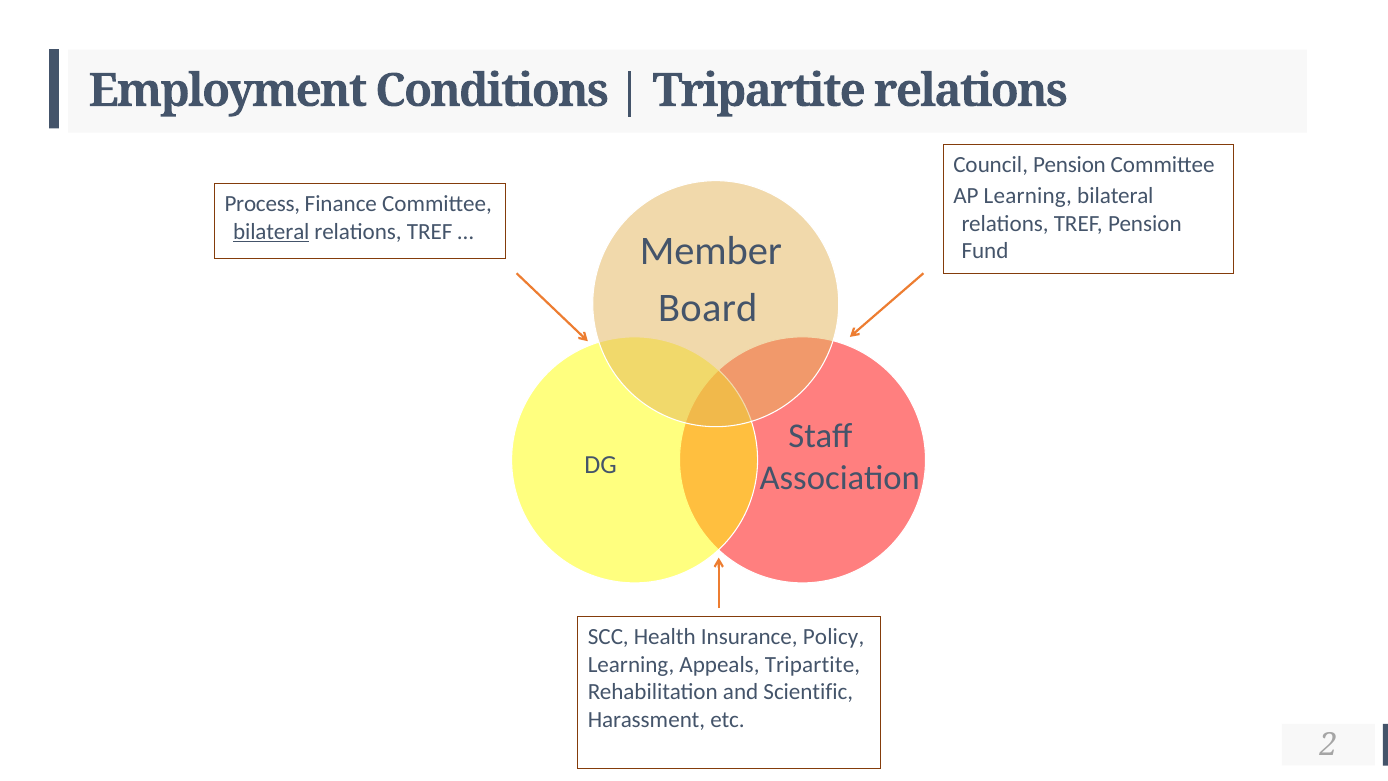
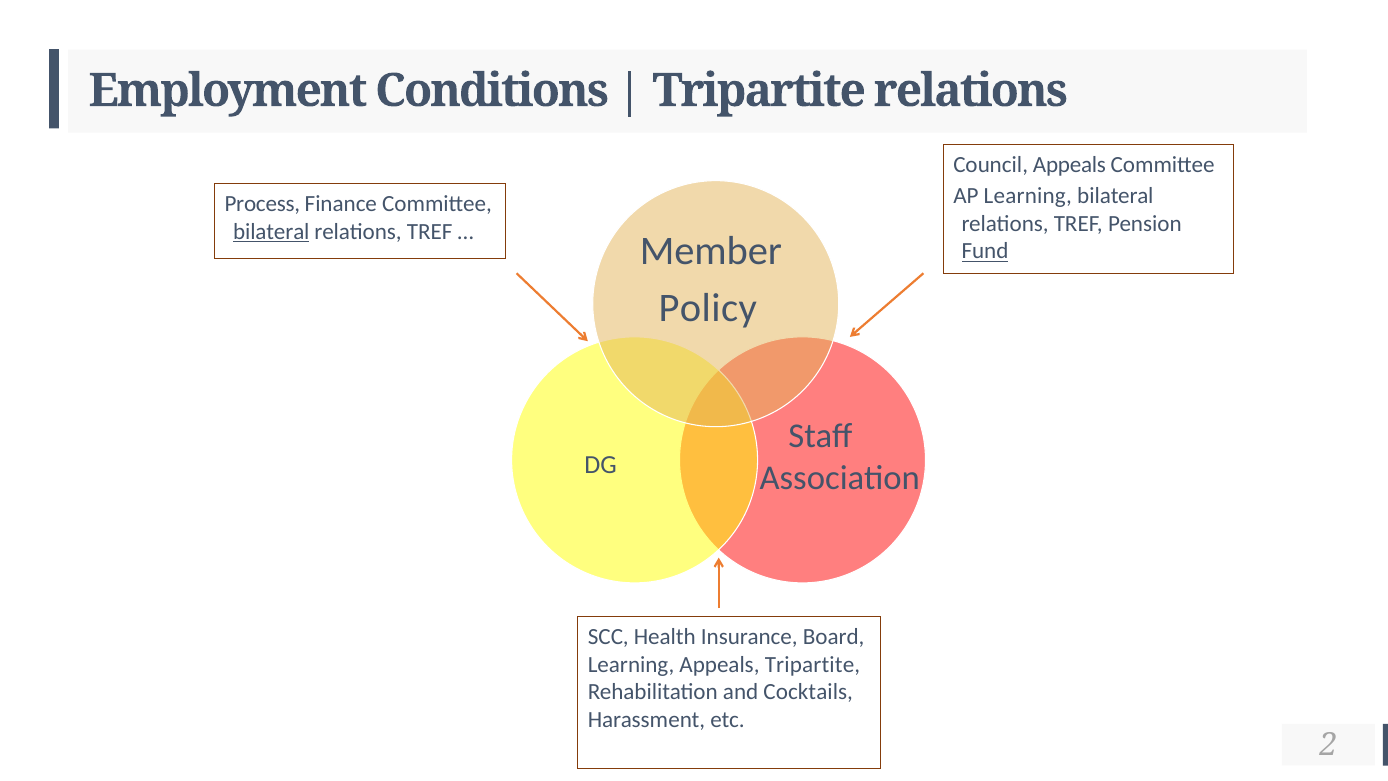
Council Pension: Pension -> Appeals (1069, 165)
Fund underline: none -> present (985, 251)
Board: Board -> Policy (708, 308)
Policy: Policy -> Board (834, 636)
Scientific: Scientific -> Cocktails (808, 692)
